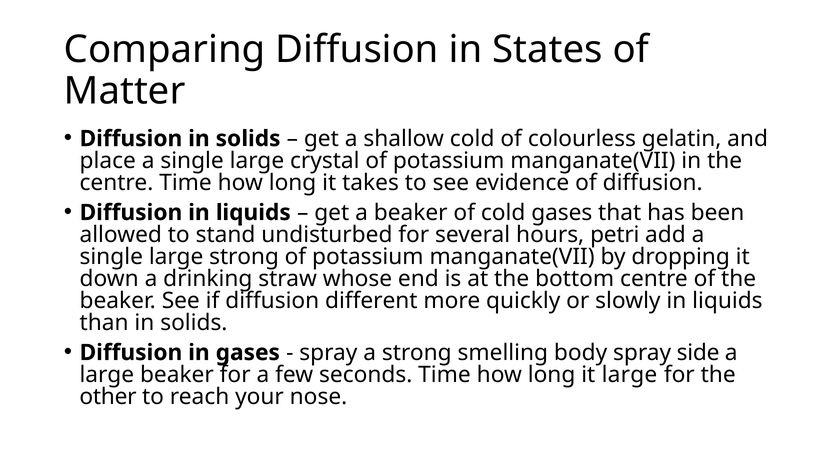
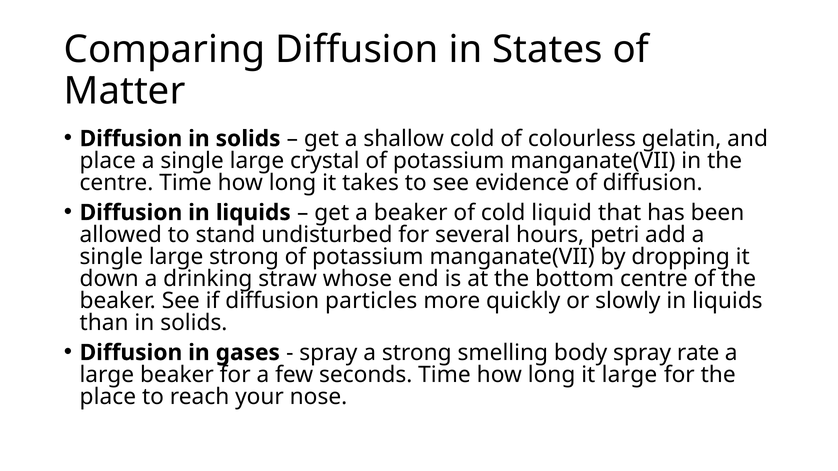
cold gases: gases -> liquid (562, 213)
different: different -> particles (371, 301)
side: side -> rate (698, 353)
other: other -> place (108, 397)
